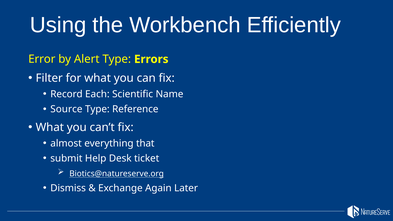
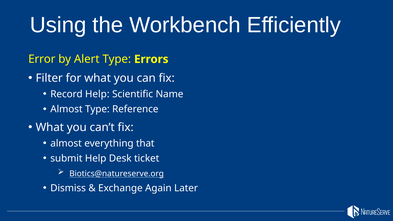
Record Each: Each -> Help (97, 94)
Source: Source -> Almost (66, 109)
